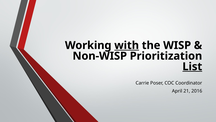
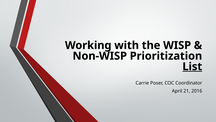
with underline: present -> none (127, 45)
